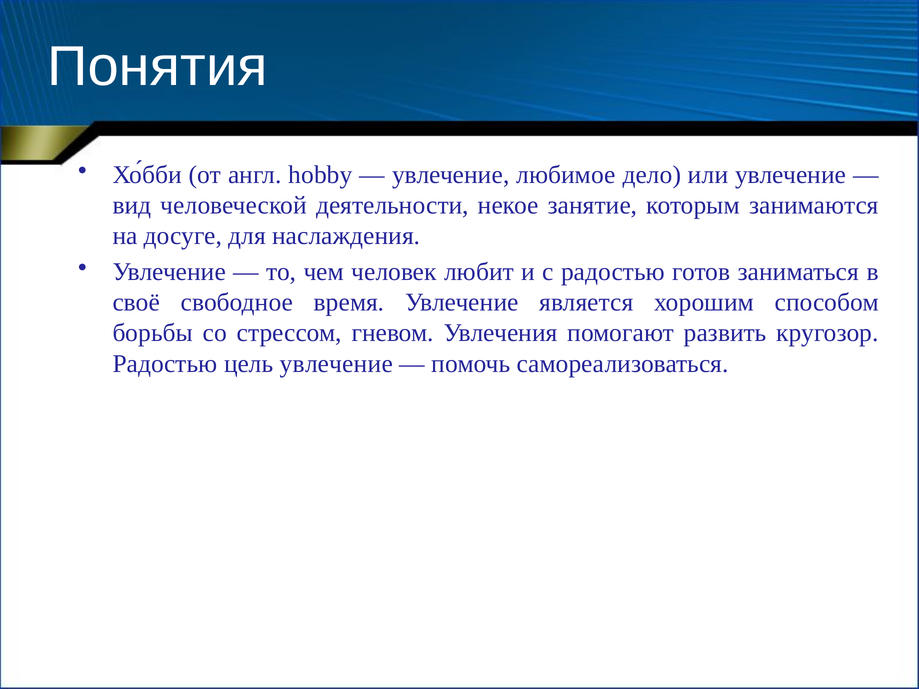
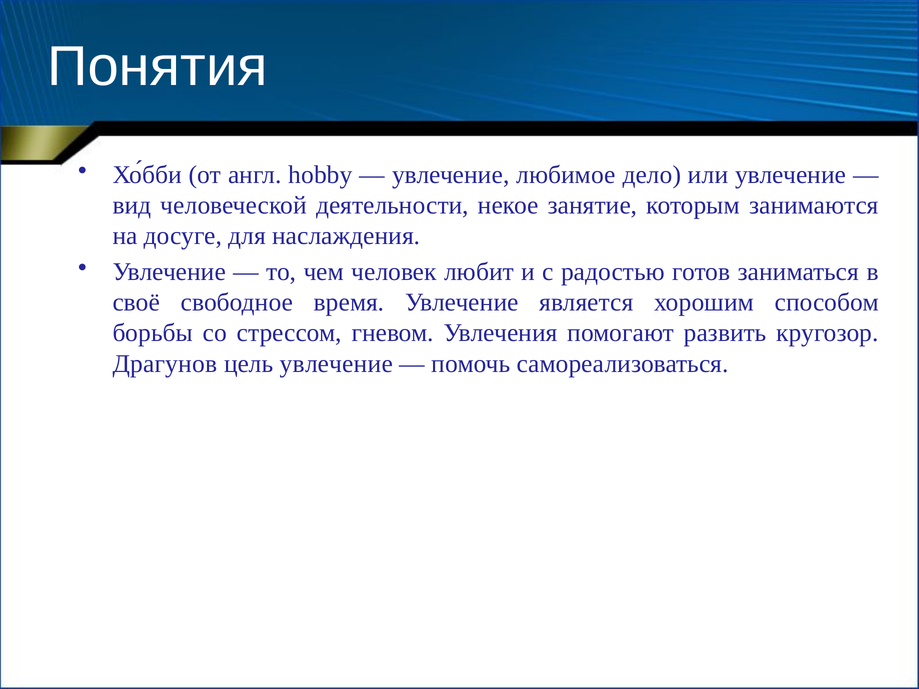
Радостью: Радостью -> Драгунов (165, 364)
